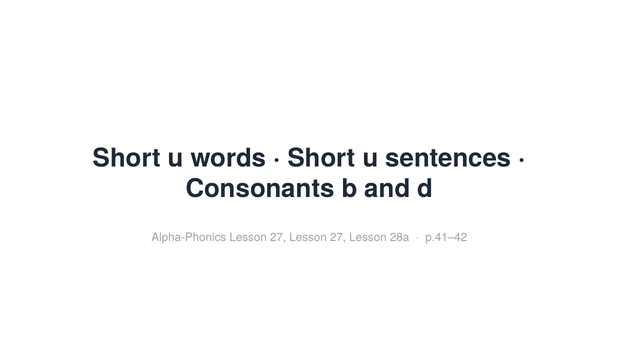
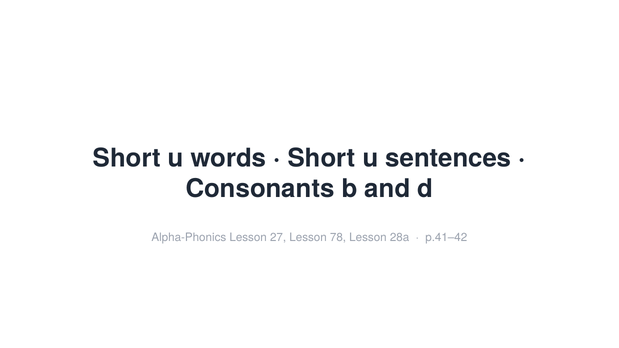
27 Lesson 27: 27 -> 78 (338, 238)
